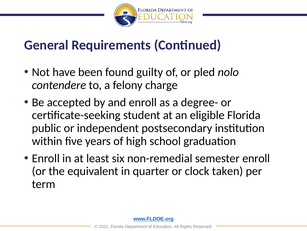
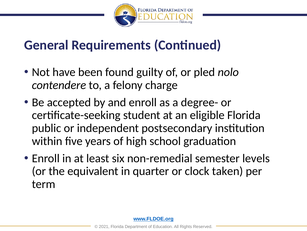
semester enroll: enroll -> levels (256, 158)
